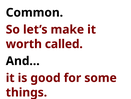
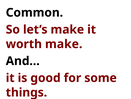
worth called: called -> make (64, 44)
